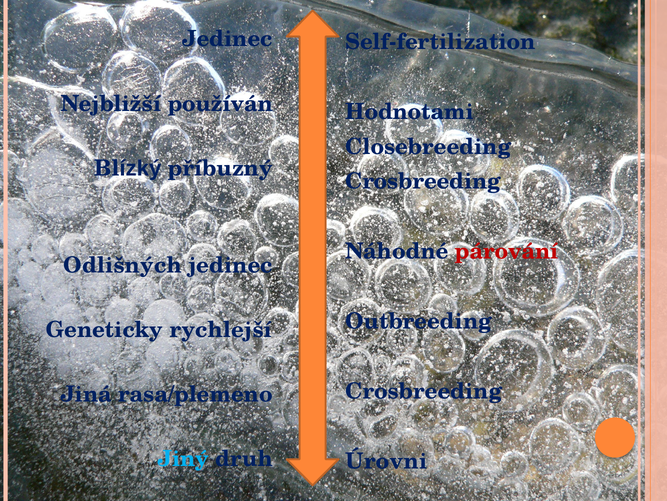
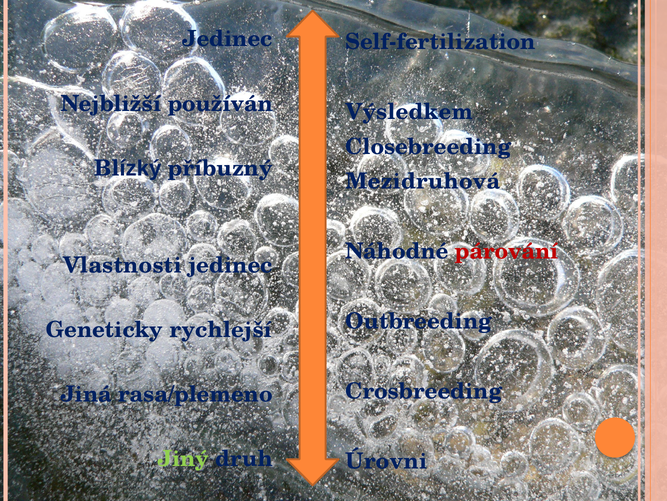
Hodnotami: Hodnotami -> Výsledkem (409, 112)
Crosbreeding: Crosbreeding -> Mezidruhová (423, 181)
Odlišných: Odlišných -> Vlastnosti (123, 265)
Jiný colour: light blue -> light green (183, 458)
